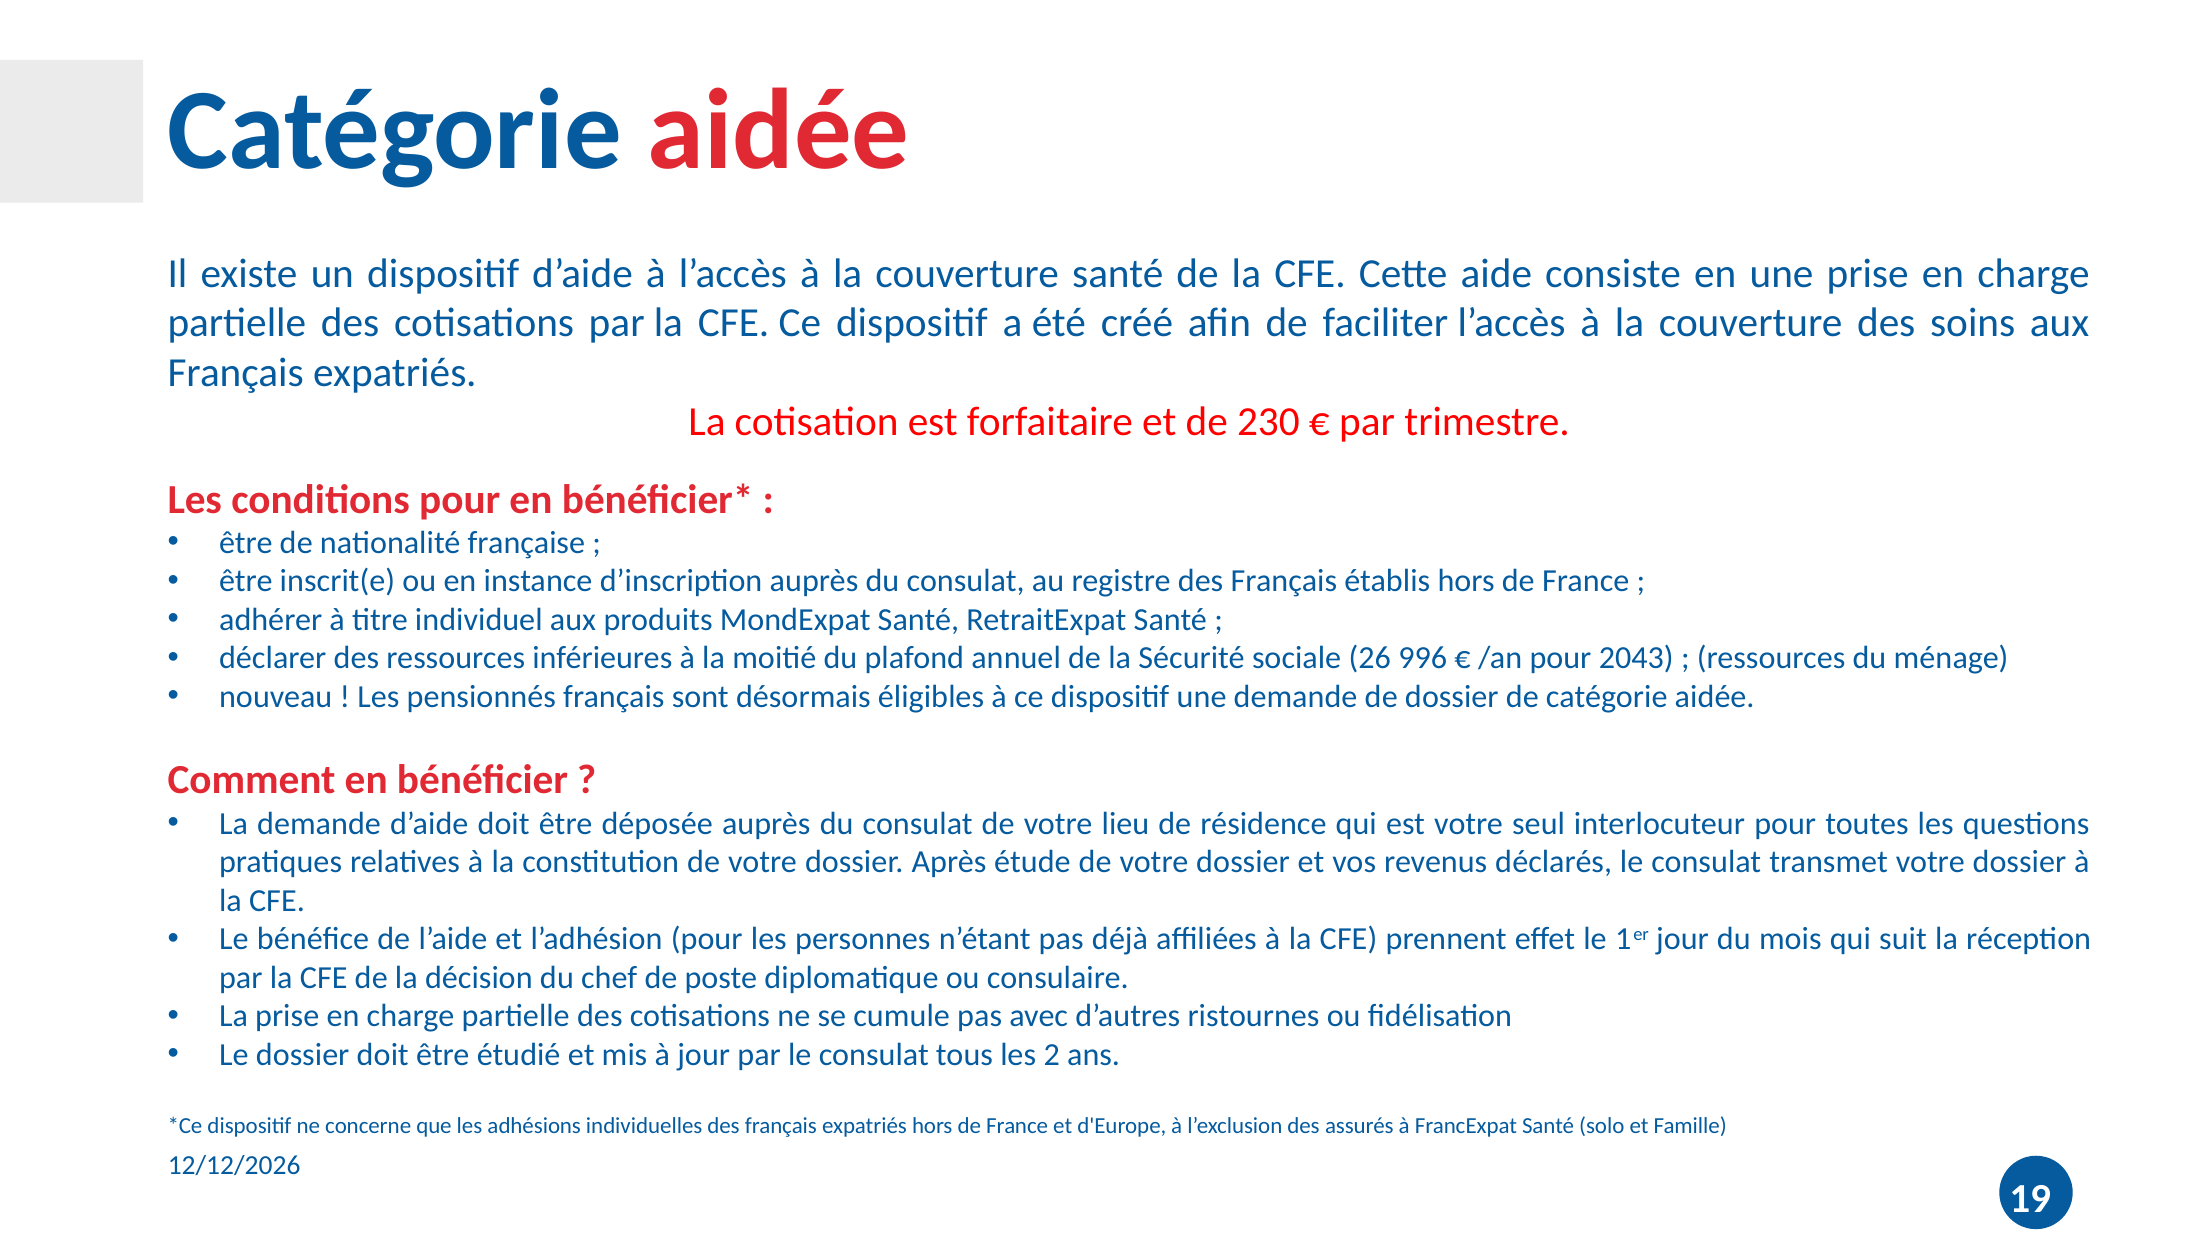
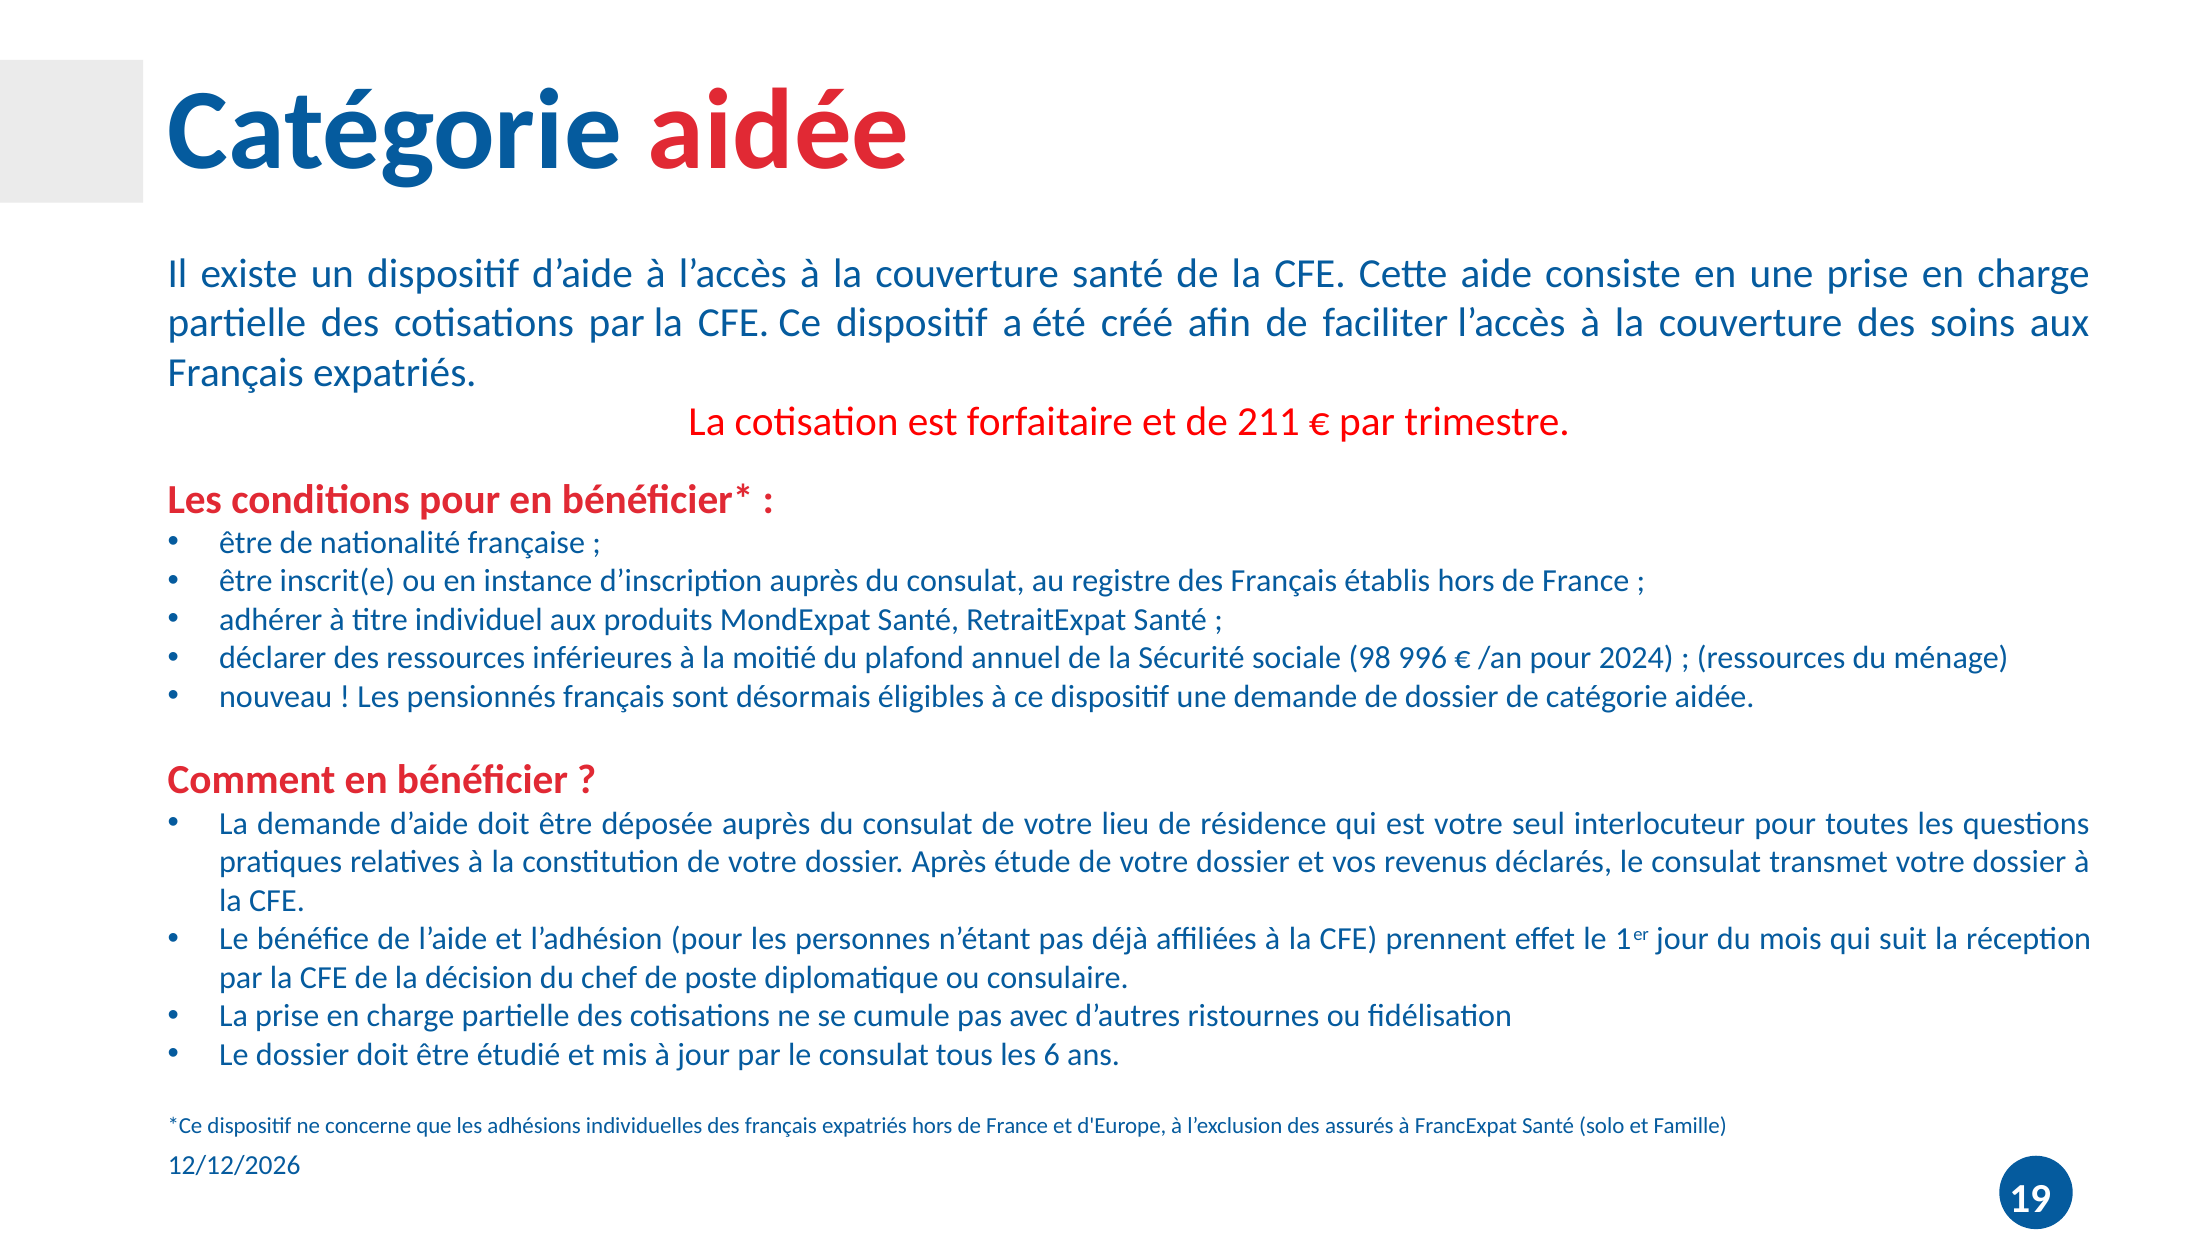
230: 230 -> 211 (1268, 423)
26: 26 -> 98 (1370, 659)
2043: 2043 -> 2024 (1636, 659)
2: 2 -> 6 (1052, 1055)
